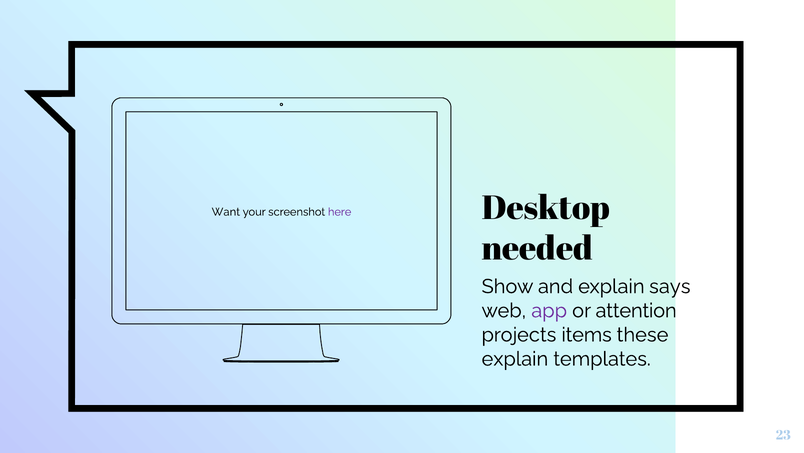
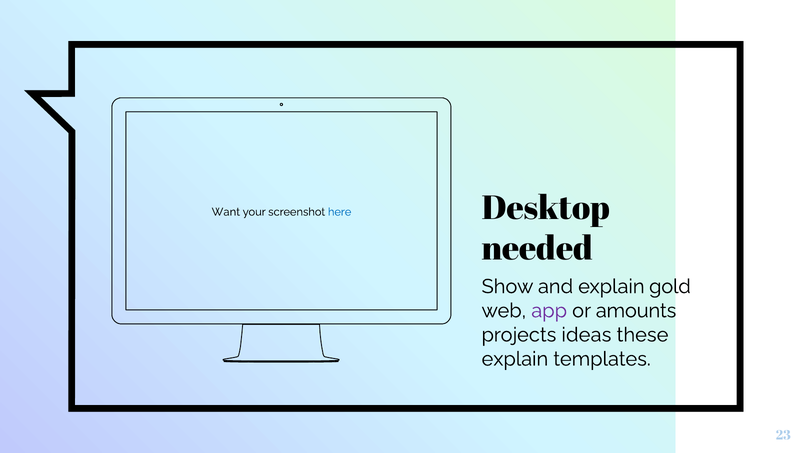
here colour: purple -> blue (340, 212)
says: says -> gold (670, 286)
attention: attention -> amounts (636, 310)
items: items -> ideas (586, 334)
